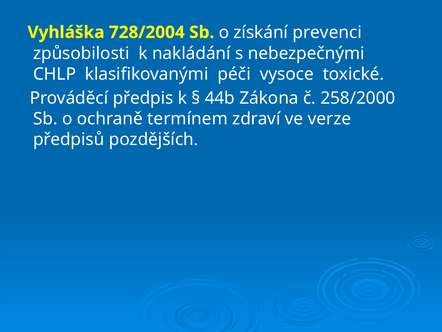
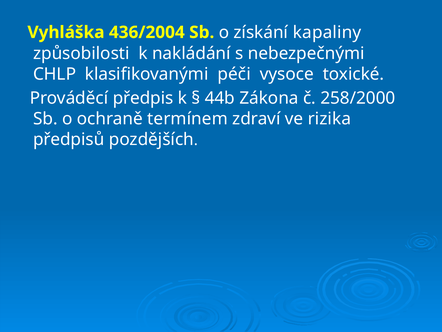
728/2004: 728/2004 -> 436/2004 (147, 32)
prevenci: prevenci -> kapaliny (327, 32)
verze: verze -> rizika (329, 119)
